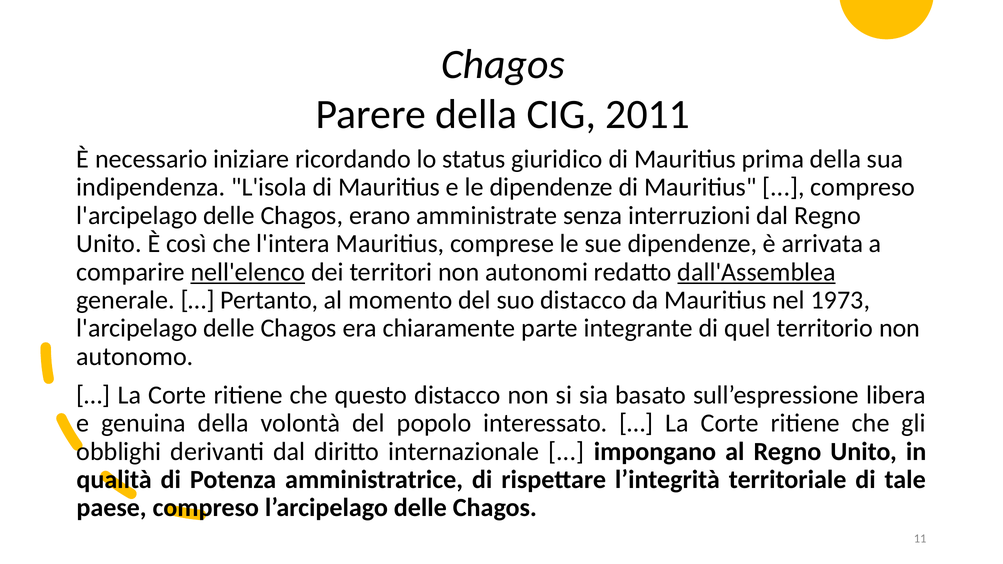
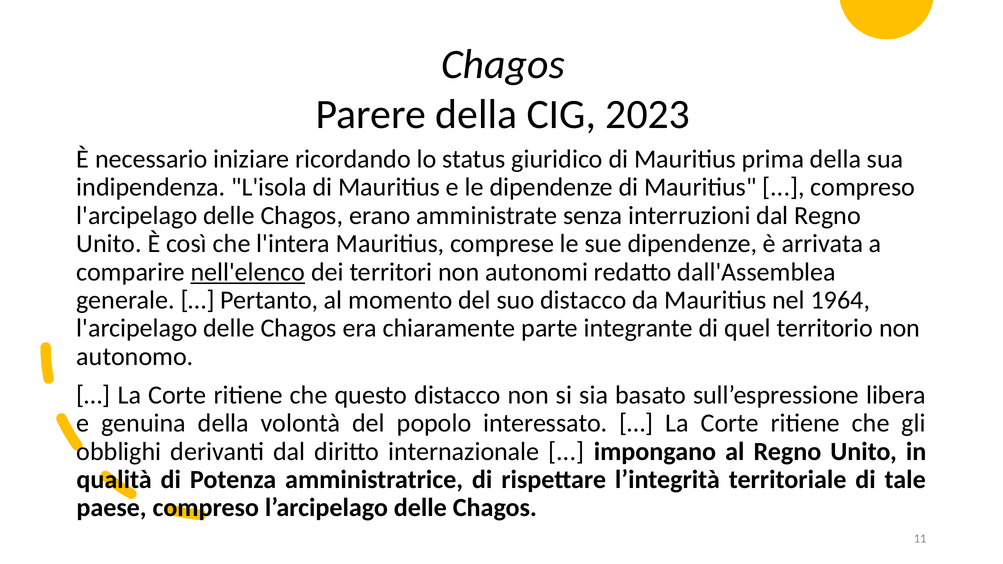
2011: 2011 -> 2023 (648, 114)
dall'Assemblea underline: present -> none (757, 272)
1973: 1973 -> 1964 (840, 300)
